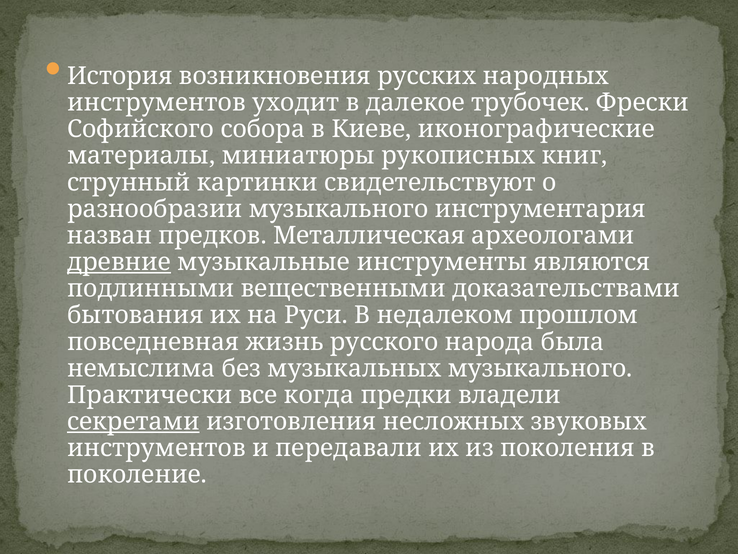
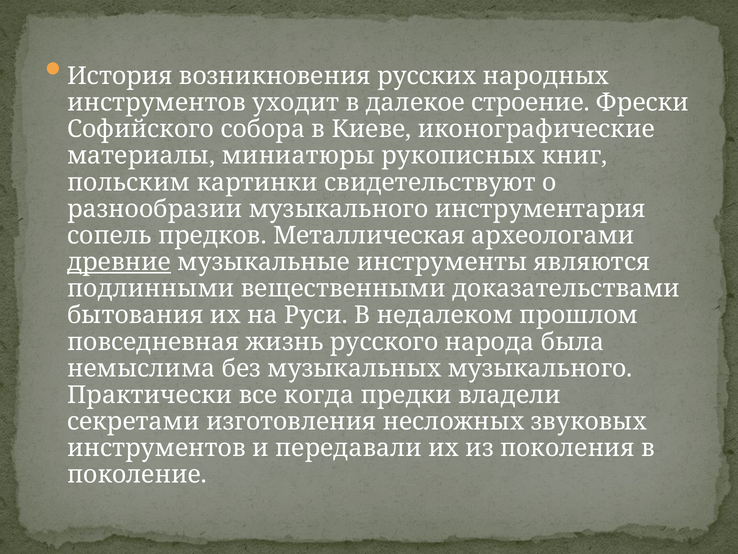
трубочек: трубочек -> строение (531, 103)
струнный: струнный -> польским (129, 182)
назван: назван -> сопель (109, 235)
секретами underline: present -> none (133, 421)
